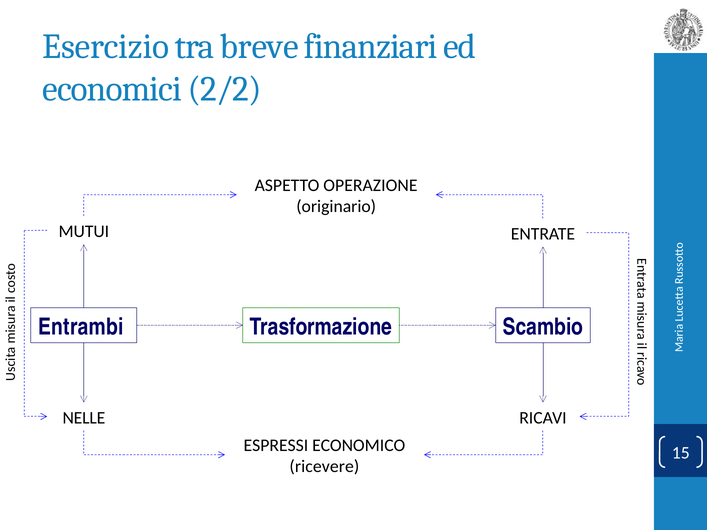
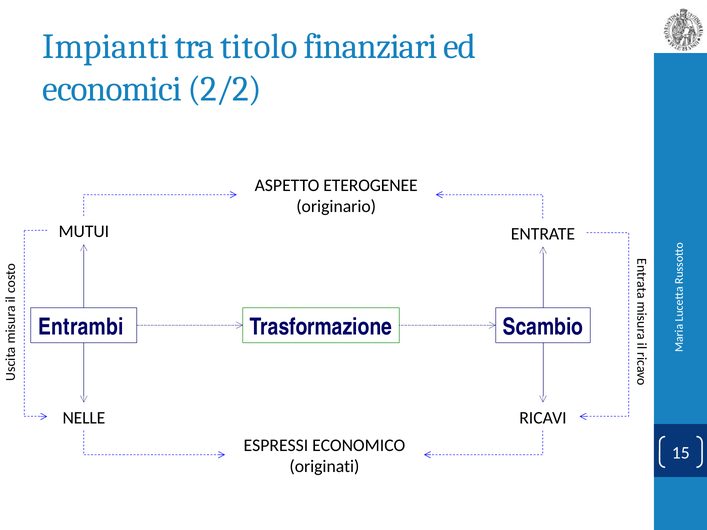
Esercizio: Esercizio -> Impianti (106, 47)
breve: breve -> titolo (259, 47)
OPERAZIONE: OPERAZIONE -> ETEROGENEE (371, 185)
ricevere: ricevere -> originati (324, 467)
